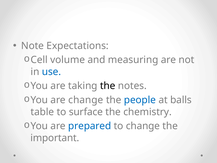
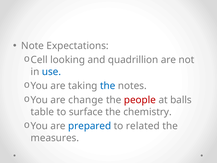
volume: volume -> looking (68, 60)
measuring: measuring -> quadrillion (133, 60)
the colour: black -> blue (108, 86)
people colour: blue -> red (140, 100)
to change: change -> related (143, 126)
important: important -> measures (55, 138)
